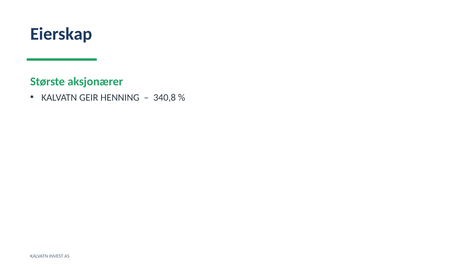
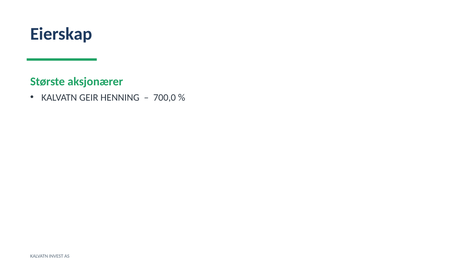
340,8: 340,8 -> 700,0 (165, 98)
